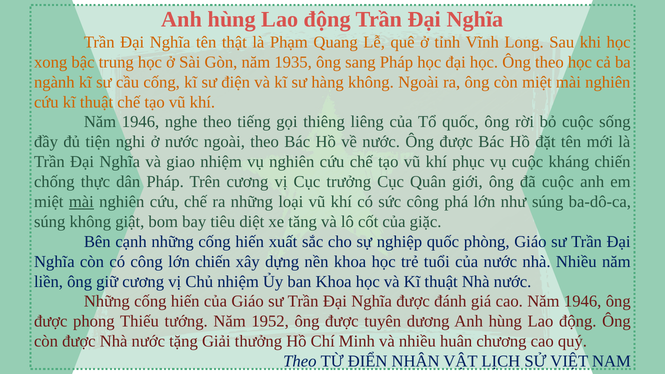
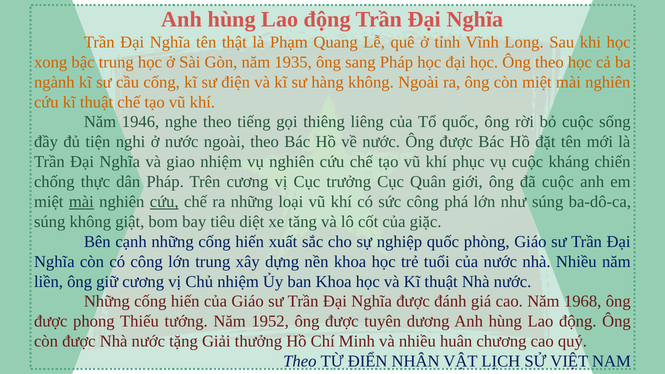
cứu underline: none -> present (164, 202)
lớn chiến: chiến -> trung (213, 262)
cao Năm 1946: 1946 -> 1968 (583, 302)
